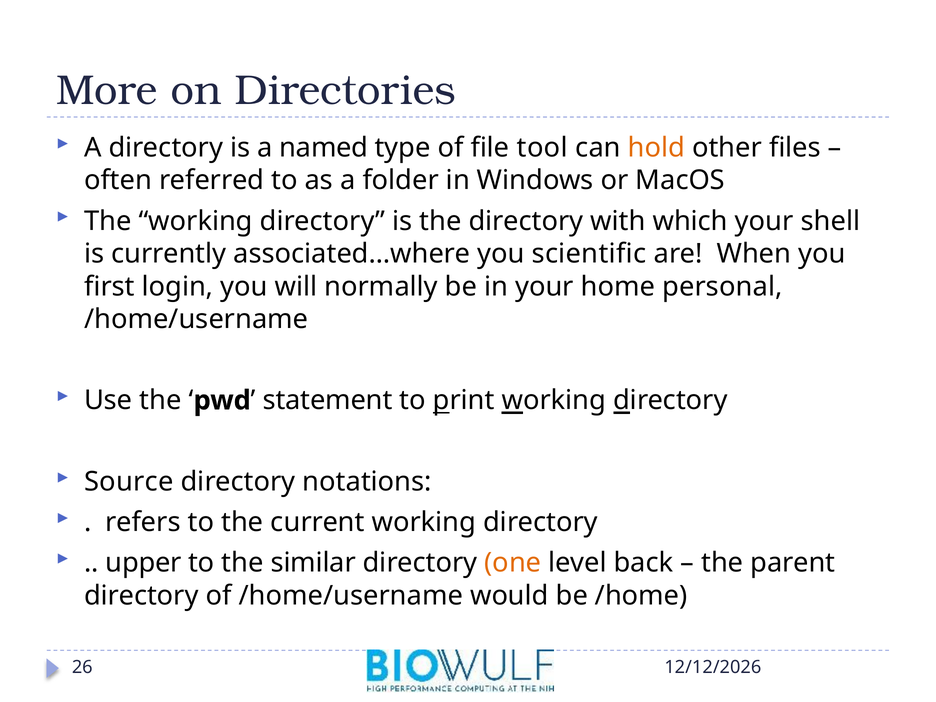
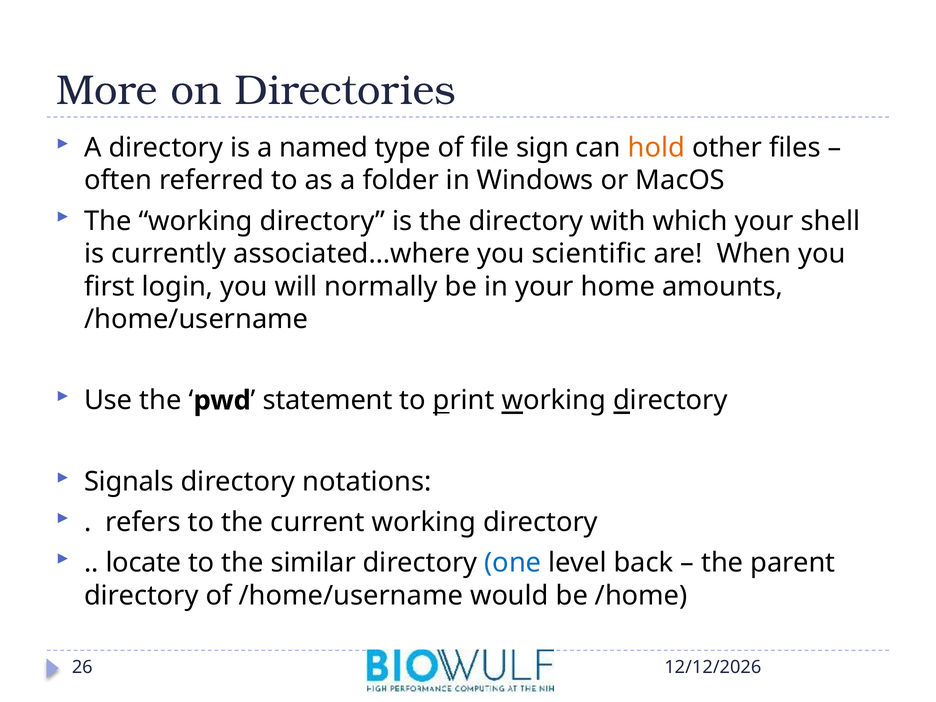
tool: tool -> sign (543, 148)
personal: personal -> amounts (723, 287)
Source: Source -> Signals (129, 482)
upper: upper -> locate (143, 563)
one colour: orange -> blue (513, 563)
